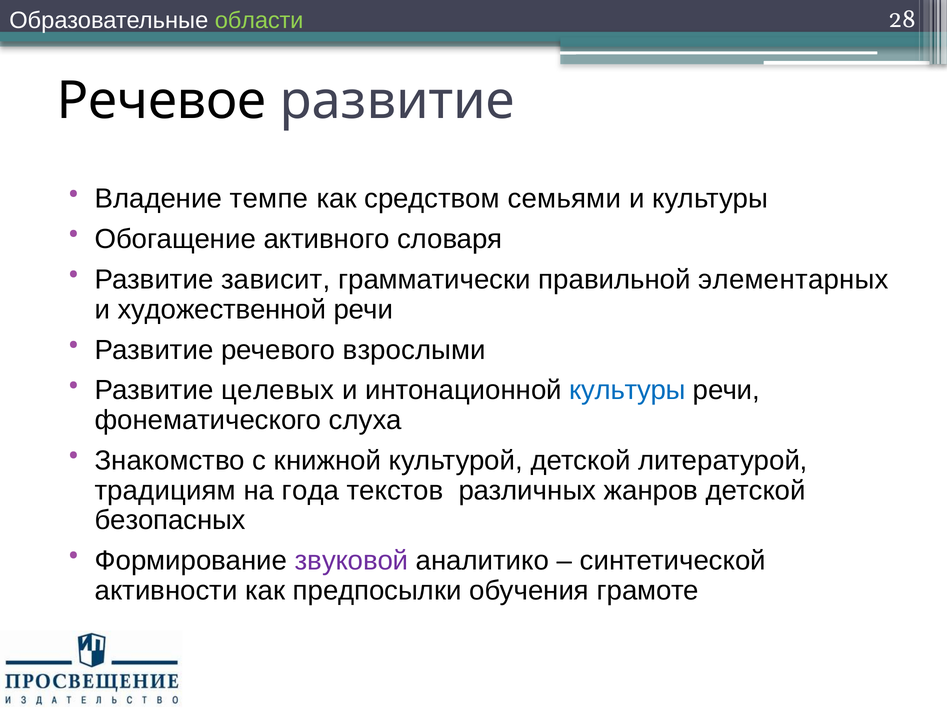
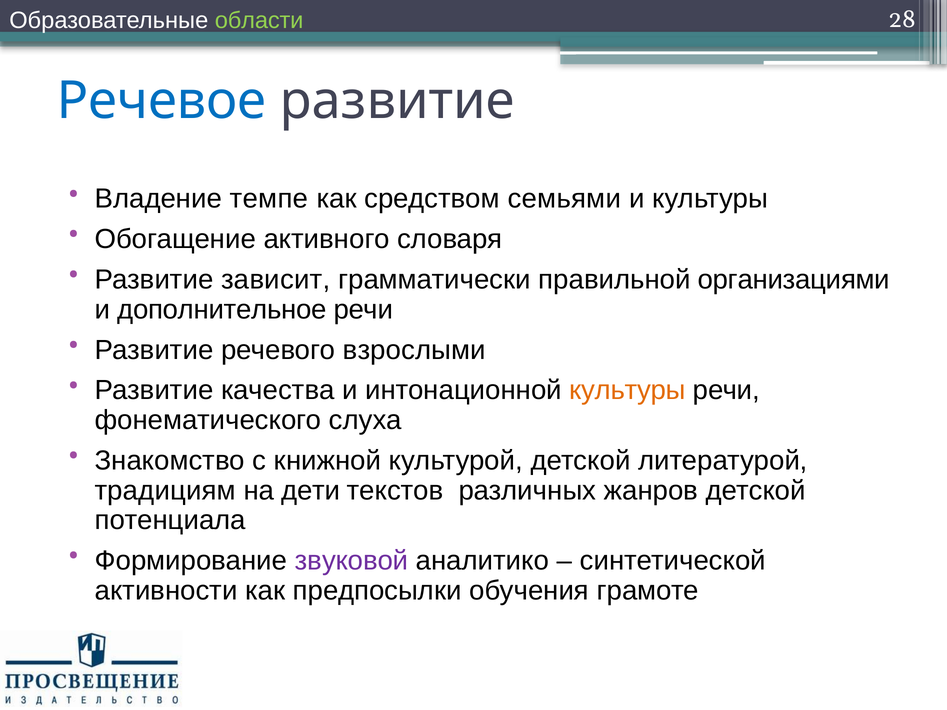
Речевое colour: black -> blue (162, 101)
элементарных: элементарных -> организациями (794, 280)
художественной: художественной -> дополнительное (222, 310)
целевых: целевых -> качества (278, 390)
культуры colour: blue -> orange (627, 390)
года: года -> дети (311, 491)
безопасных: безопасных -> потенциала (170, 520)
